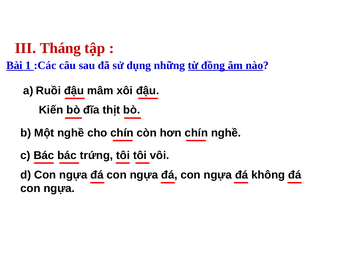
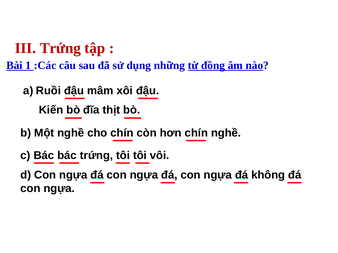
III Tháng: Tháng -> Trứng (60, 48)
